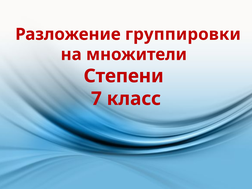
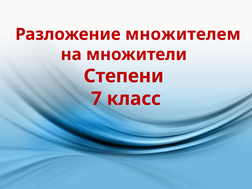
группировки: группировки -> множителем (183, 34)
